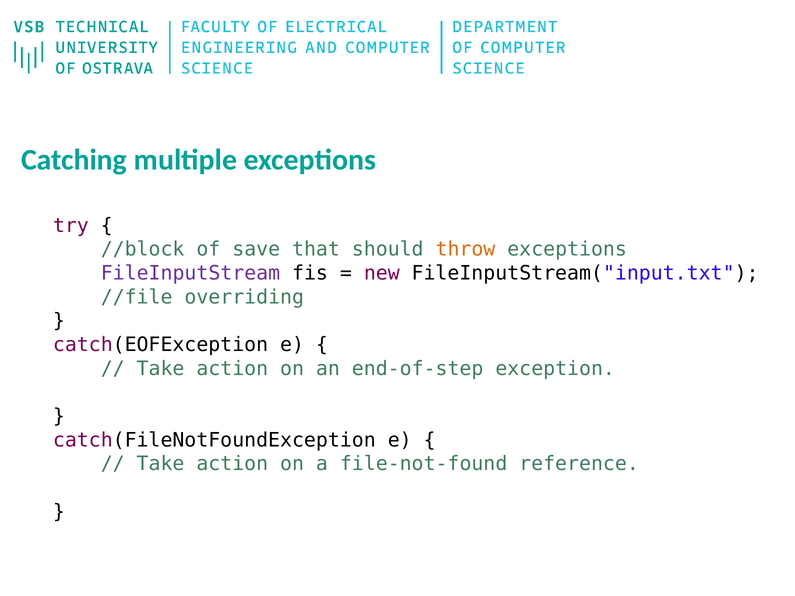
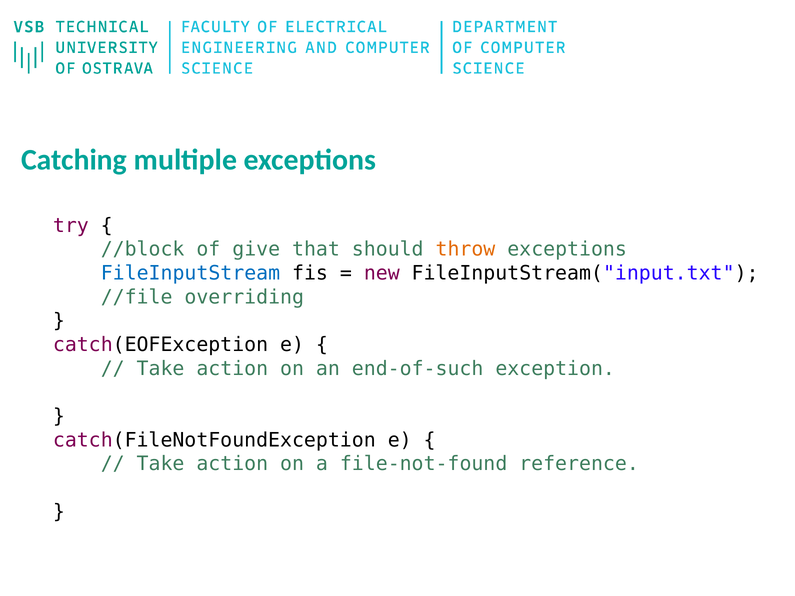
save: save -> give (256, 249)
FileInputStream colour: purple -> blue (190, 273)
end-of-step: end-of-step -> end-of-such (418, 369)
